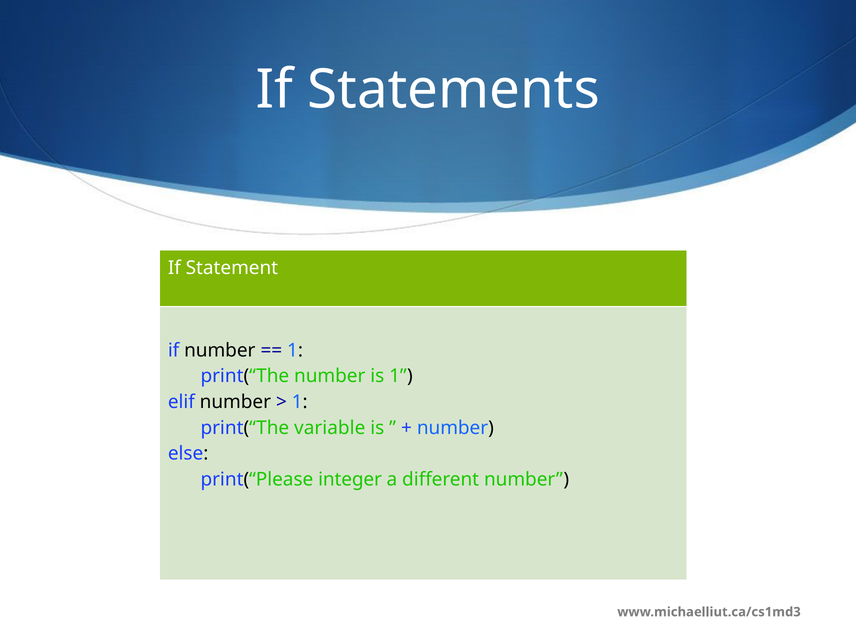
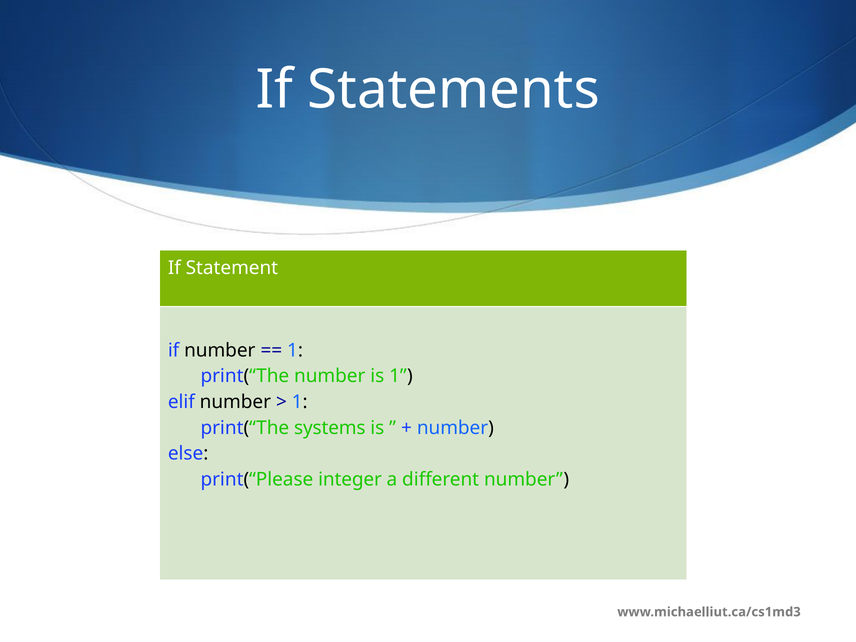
variable: variable -> systems (330, 428)
